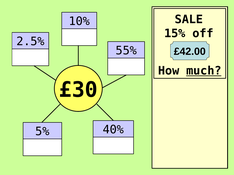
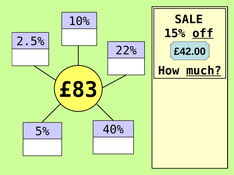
off underline: none -> present (203, 33)
55%: 55% -> 22% (126, 51)
£30: £30 -> £83 (78, 90)
